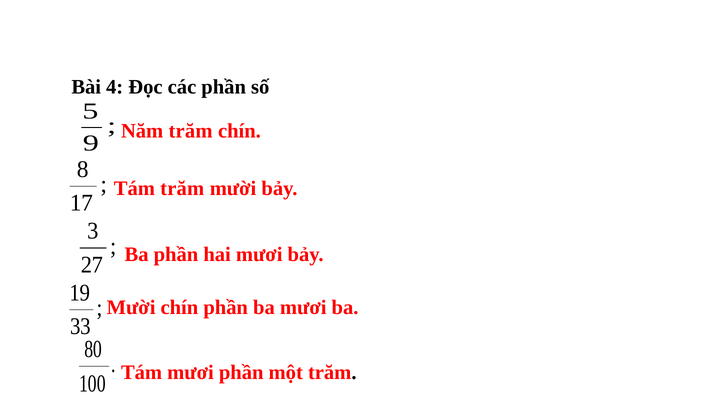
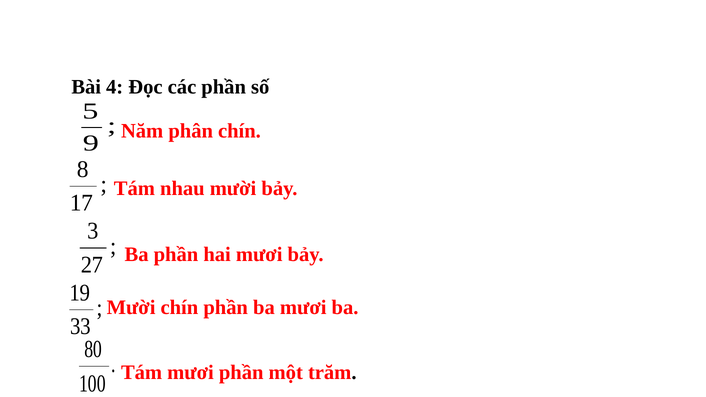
Năm trăm: trăm -> phân (191, 131)
Tám trăm: trăm -> nhau (182, 188)
